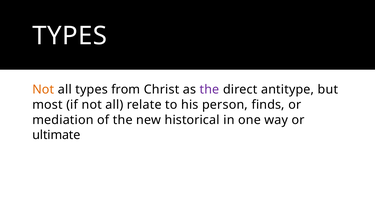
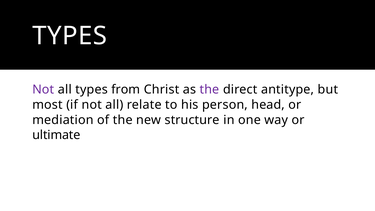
Not colour: orange -> purple (43, 90)
finds: finds -> head (268, 105)
historical: historical -> structure (192, 120)
